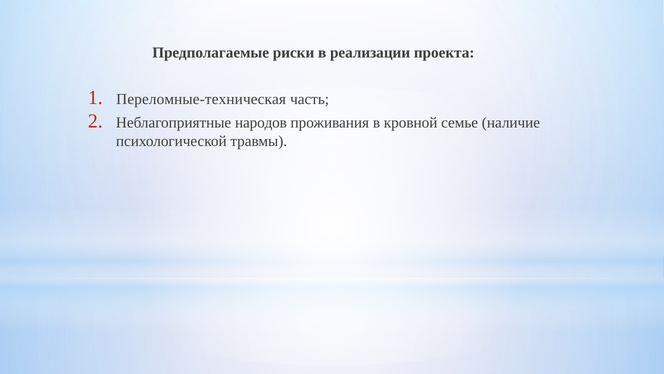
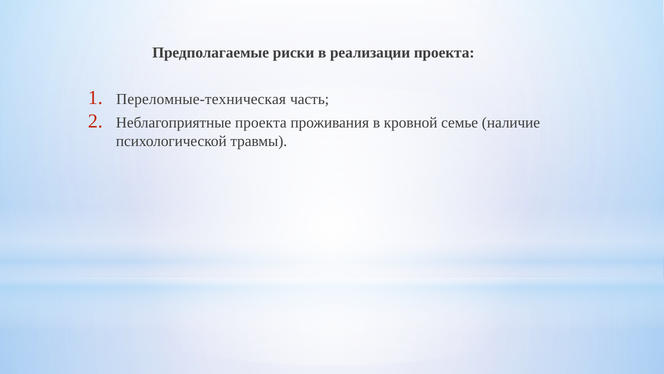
Неблагоприятные народов: народов -> проекта (261, 123)
